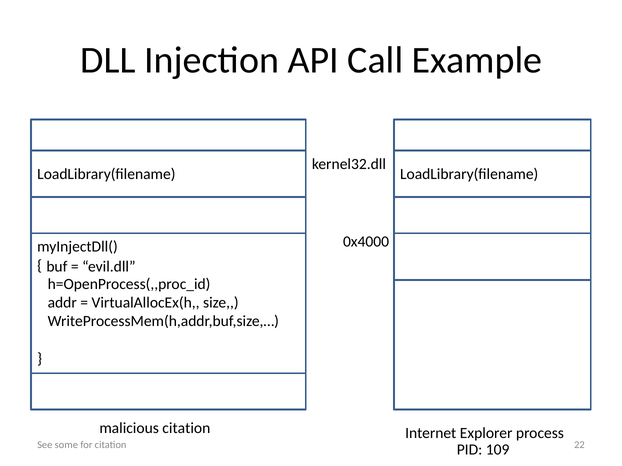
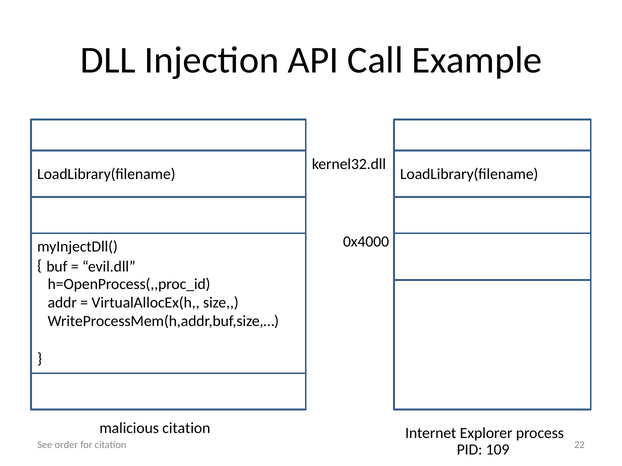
some: some -> order (66, 445)
